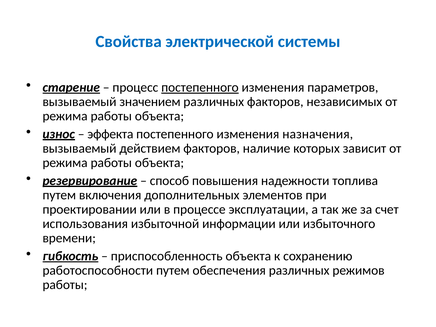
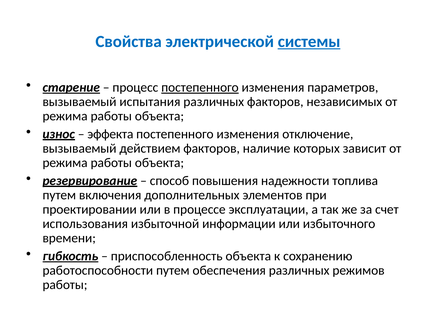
системы underline: none -> present (309, 42)
значением: значением -> испытания (150, 102)
назначения: назначения -> отключение (318, 134)
